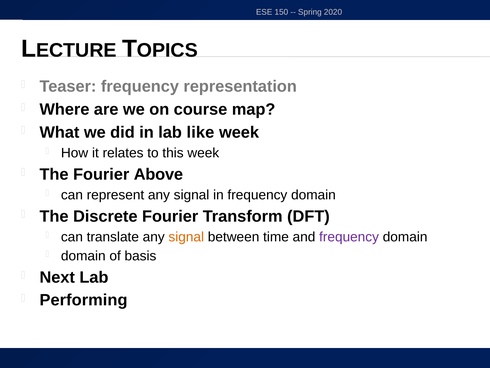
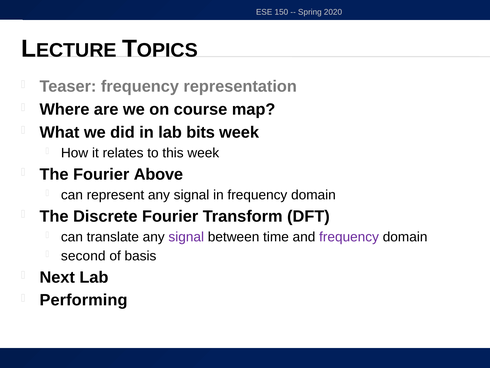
like: like -> bits (201, 132)
signal colour: orange -> purple (186, 237)
domain: domain -> second (83, 256)
